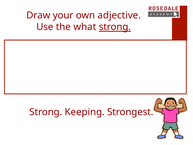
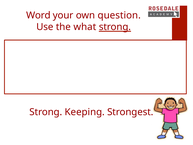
Draw: Draw -> Word (38, 15)
adjective: adjective -> question (119, 15)
